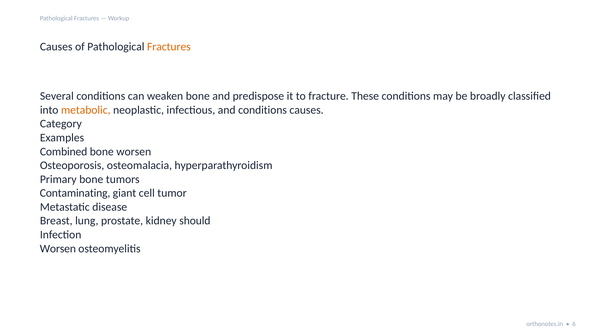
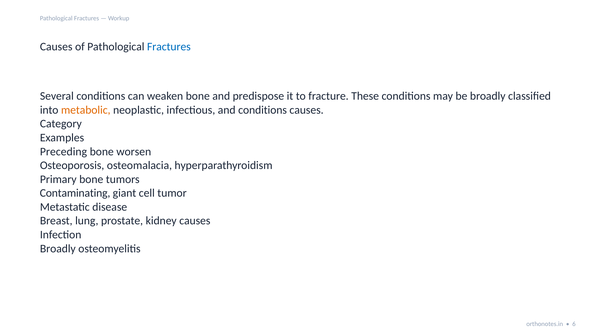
Fractures colour: orange -> blue (169, 47)
Combined: Combined -> Preceding (64, 152)
kidney should: should -> causes (195, 221)
Worsen: Worsen -> Broadly (58, 249)
